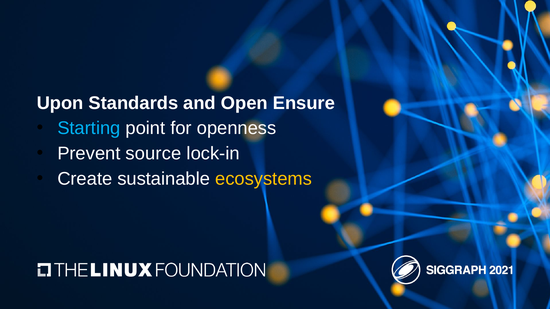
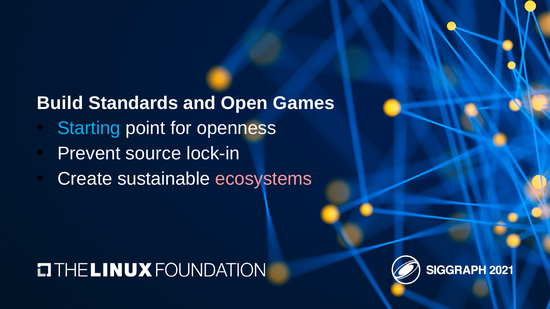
Upon: Upon -> Build (60, 103)
Ensure: Ensure -> Games (304, 103)
ecosystems colour: yellow -> pink (264, 179)
